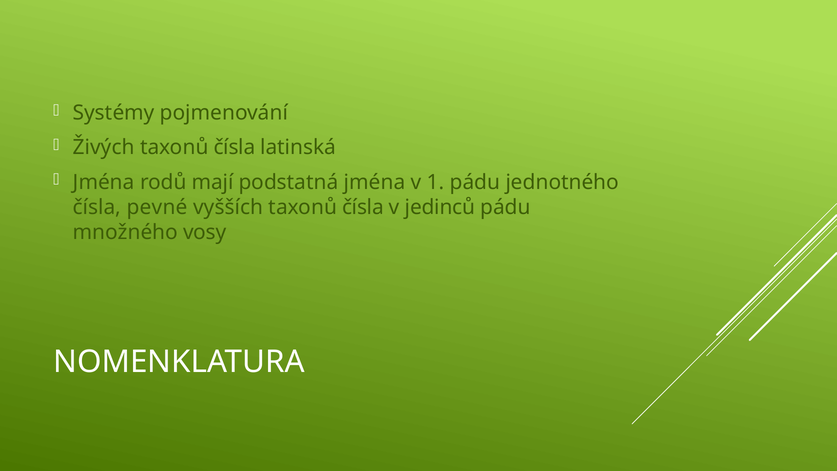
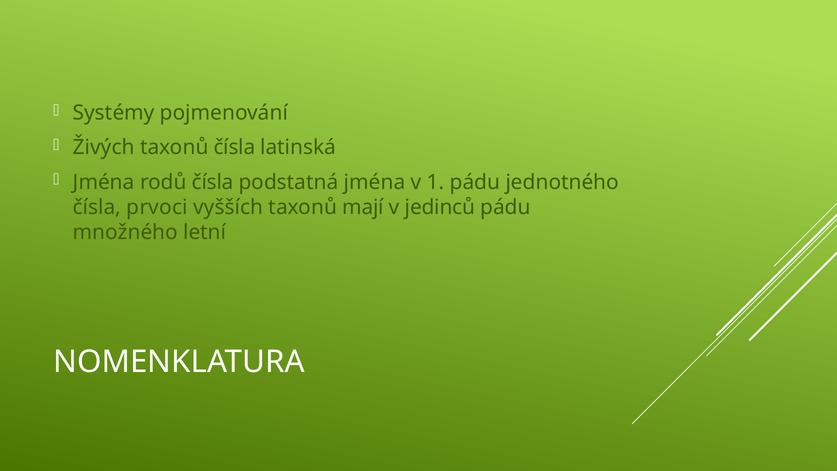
rodů mají: mají -> čísla (213, 182)
pevné: pevné -> prvoci (157, 207)
vyšších taxonů čísla: čísla -> mají (363, 207)
vosy: vosy -> letní (205, 232)
